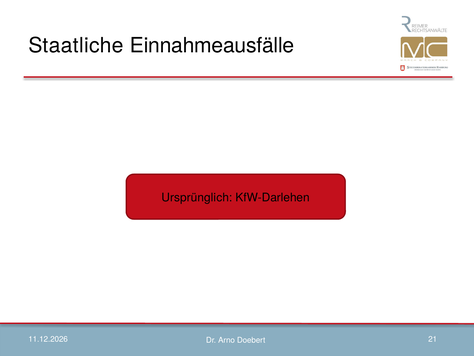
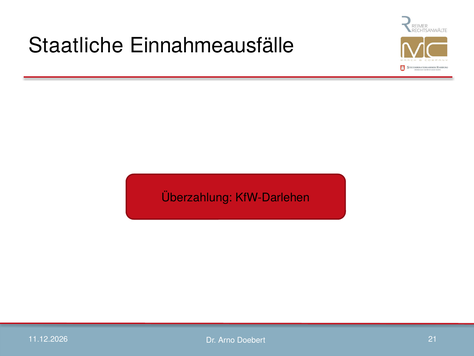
Ursprünglich: Ursprünglich -> Überzahlung (197, 197)
